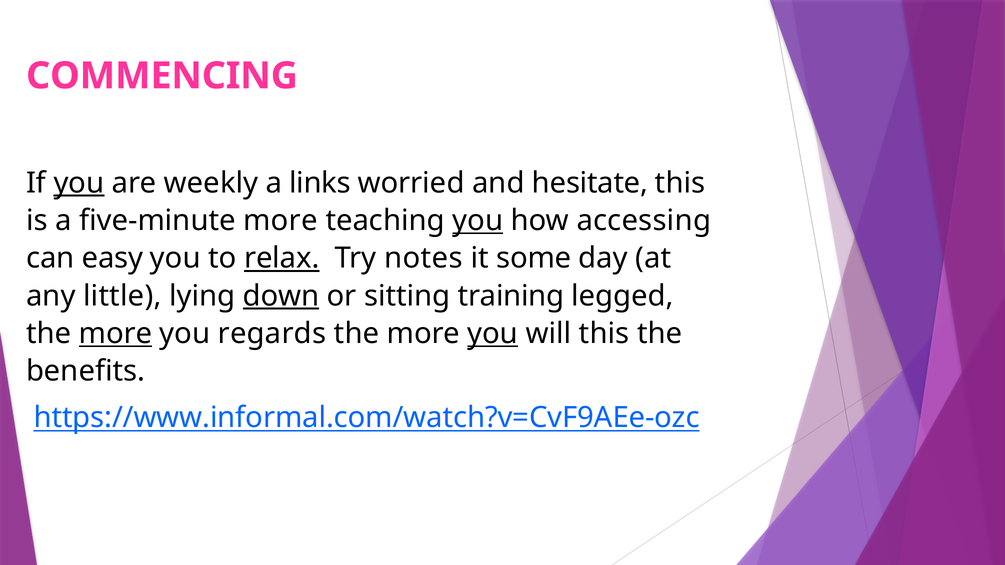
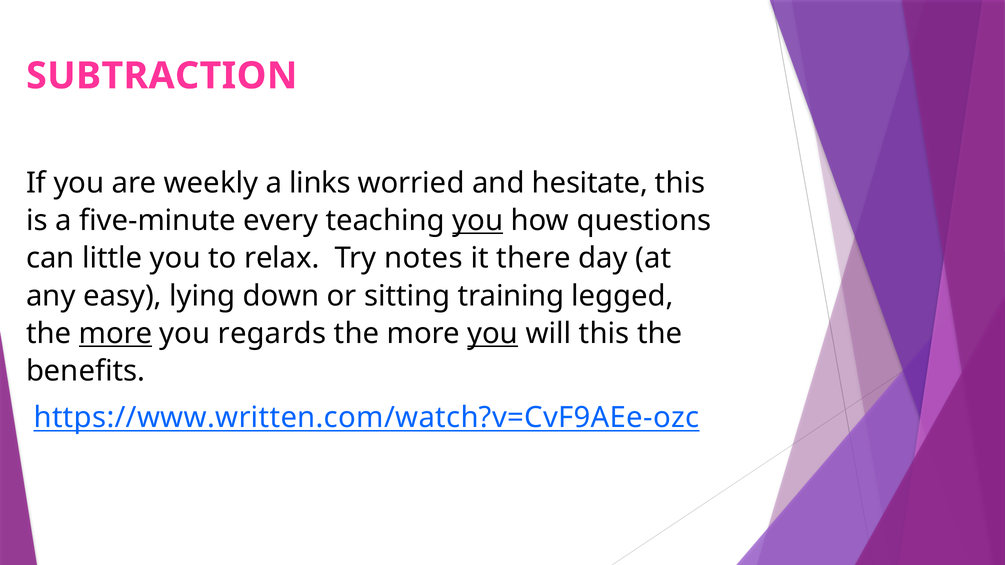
COMMENCING: COMMENCING -> SUBTRACTION (162, 76)
you underline: present -> none (79, 183)
five-minute more: more -> every (281, 221)
accessing: accessing -> questions (644, 221)
easy: easy -> little (112, 258)
relax underline: present -> none (282, 258)
some: some -> there (534, 258)
little: little -> easy (122, 296)
down underline: present -> none (281, 296)
https://www.informal.com/watch?v=CvF9AEe-ozc: https://www.informal.com/watch?v=CvF9AEe-ozc -> https://www.written.com/watch?v=CvF9AEe-ozc (366, 418)
